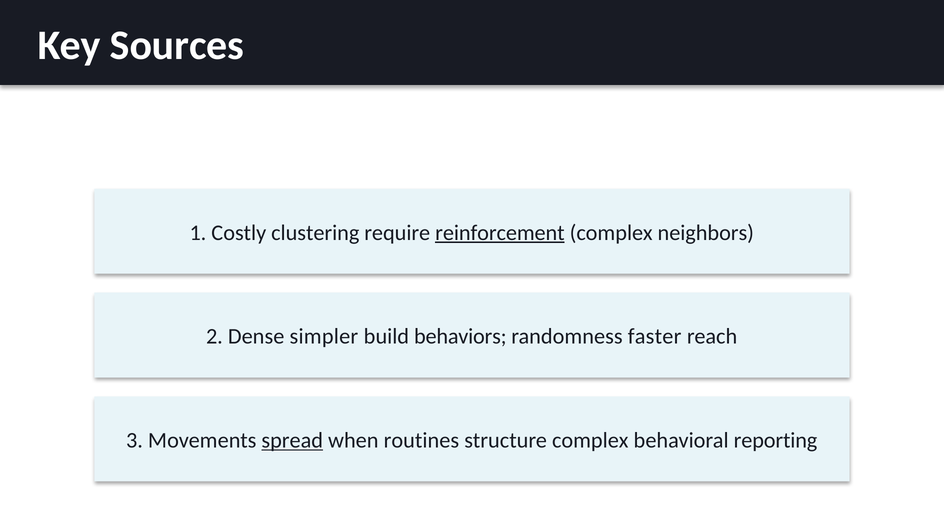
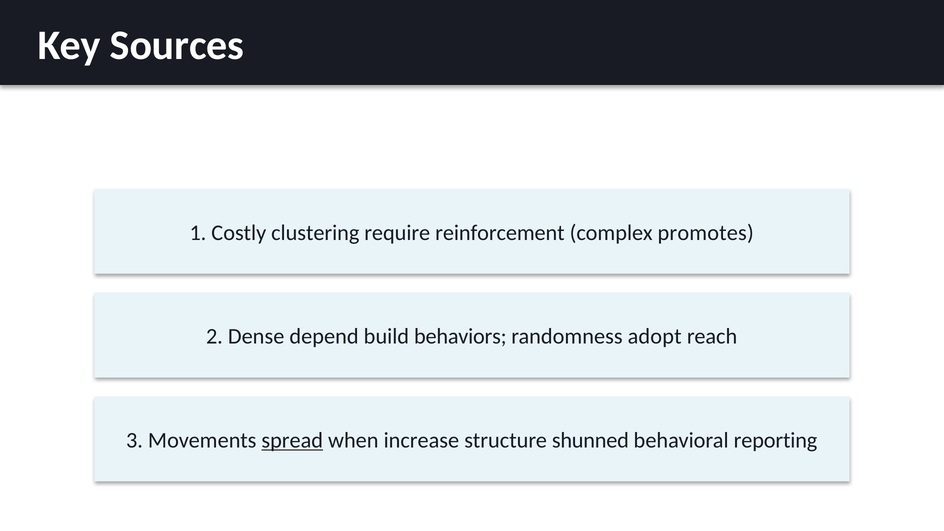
reinforcement underline: present -> none (500, 233)
neighbors: neighbors -> promotes (706, 233)
simpler: simpler -> depend (324, 337)
faster: faster -> adopt (655, 337)
routines: routines -> increase (421, 440)
structure complex: complex -> shunned (590, 440)
